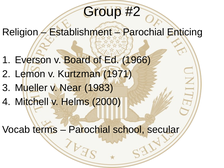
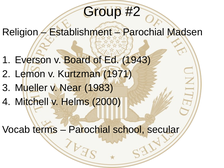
Enticing: Enticing -> Madsen (185, 32)
1966: 1966 -> 1943 (136, 60)
